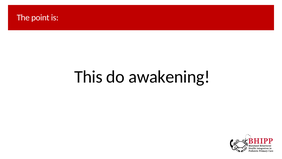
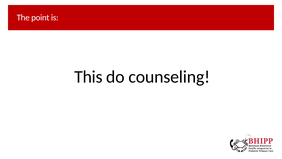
awakening: awakening -> counseling (169, 77)
